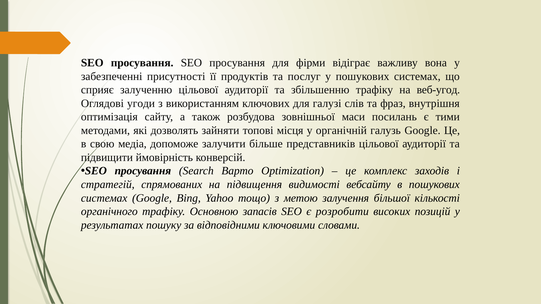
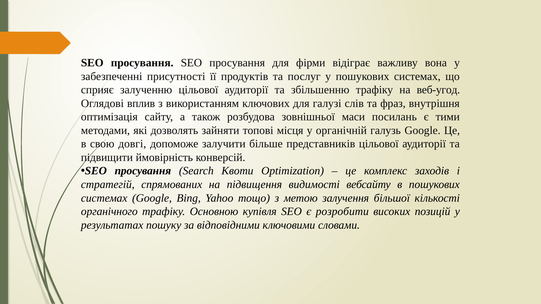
угоди: угоди -> вплив (141, 103)
медіа: медіа -> довгі (132, 144)
Варто: Варто -> Квоти (237, 171)
запасів: запасів -> купівля (260, 212)
